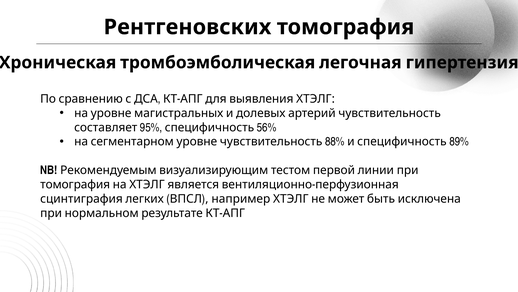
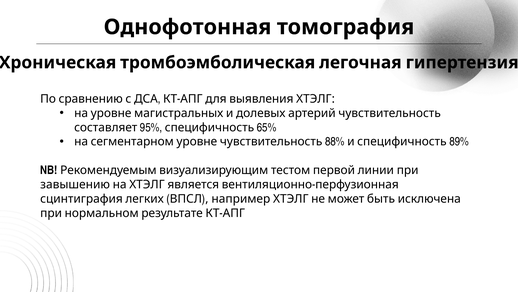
Рентгеновских: Рентгеновских -> Однофотонная (187, 27)
56%: 56% -> 65% (267, 127)
томография: томография -> завышению (75, 184)
